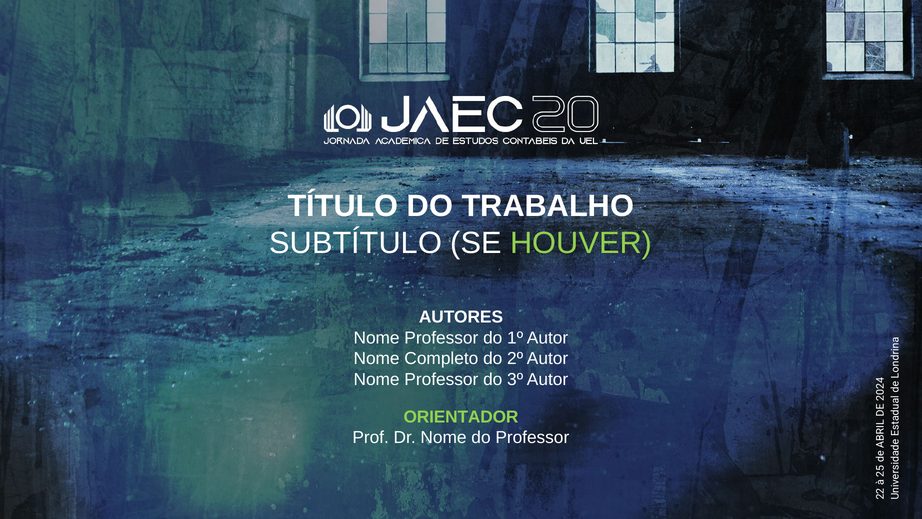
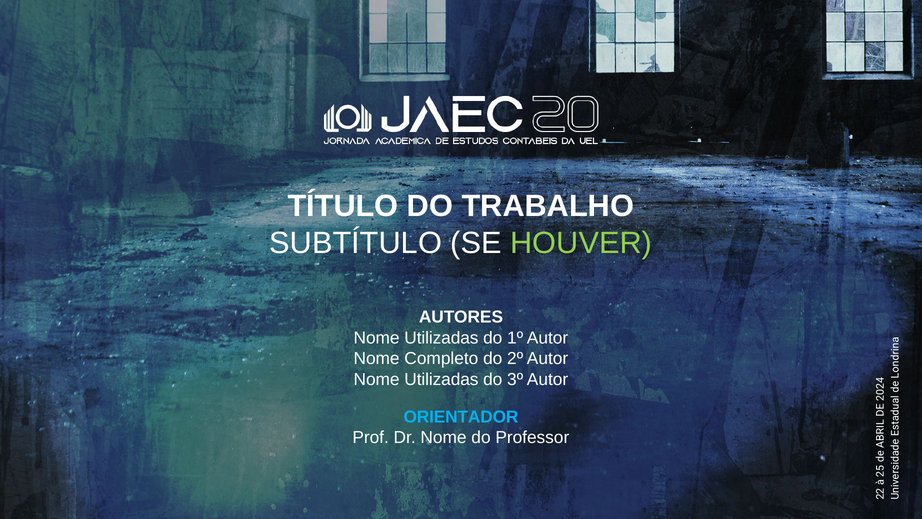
Professor: Professor -> Utilizadas (441, 338)
Professor: Professor -> Utilizadas (441, 379)
ORIENTADOR colour: light green -> light blue (461, 417)
